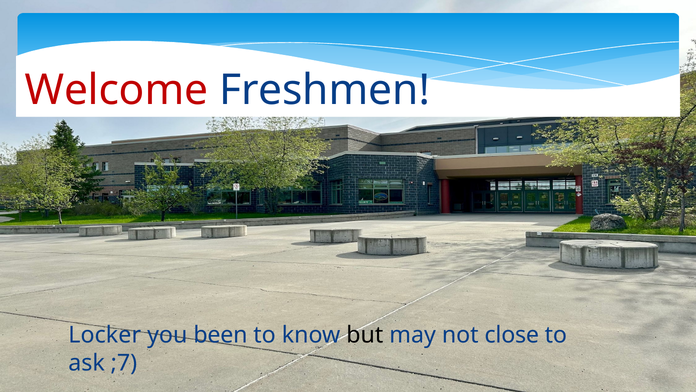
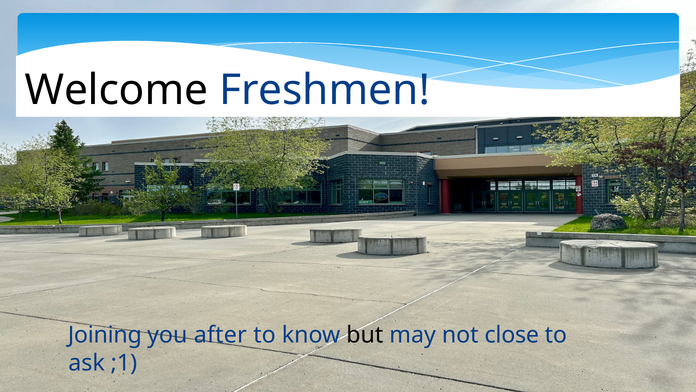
Welcome colour: red -> black (116, 90)
Locker: Locker -> Joining (105, 335)
been: been -> after (220, 335)
;7: ;7 -> ;1 (124, 363)
